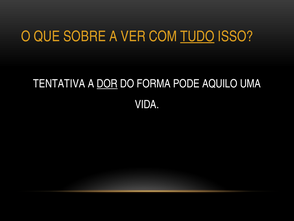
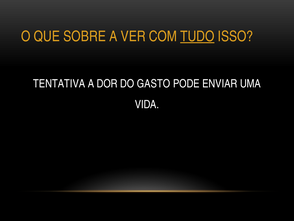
DOR underline: present -> none (107, 84)
FORMA: FORMA -> GASTO (154, 84)
AQUILO: AQUILO -> ENVIAR (220, 84)
